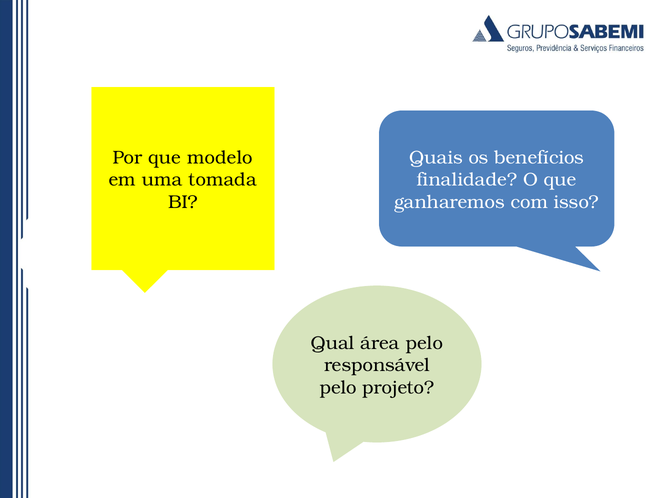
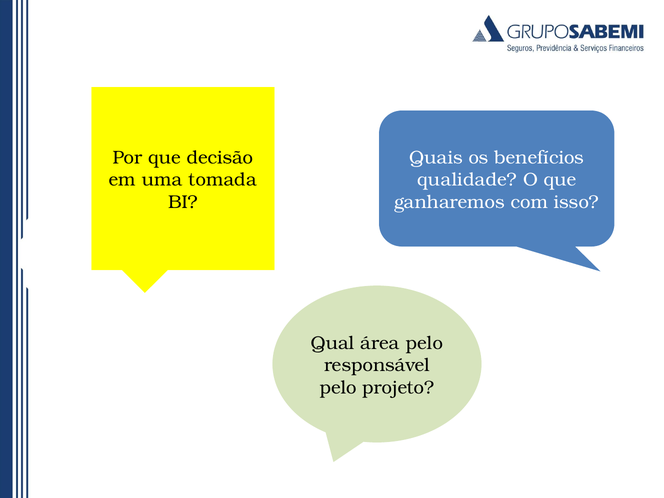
modelo: modelo -> decisão (220, 158)
finalidade: finalidade -> qualidade (467, 180)
